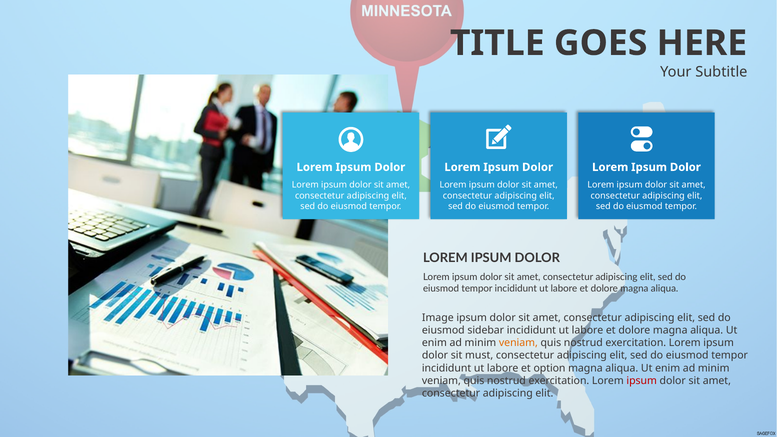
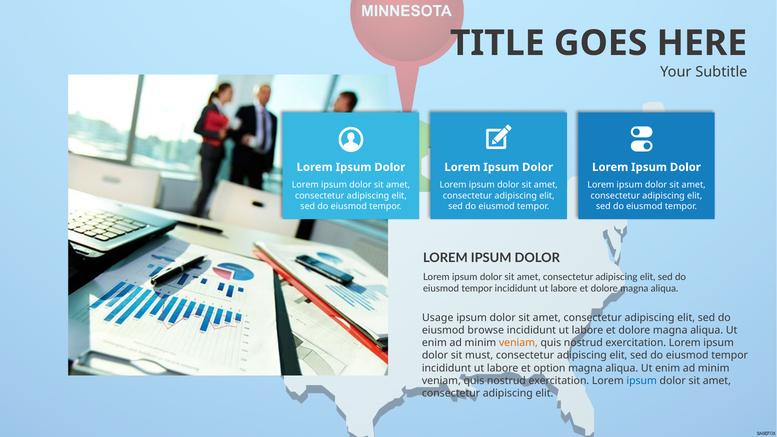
Image: Image -> Usage (438, 318)
sidebar: sidebar -> browse (486, 330)
ipsum colour: red -> blue (642, 381)
